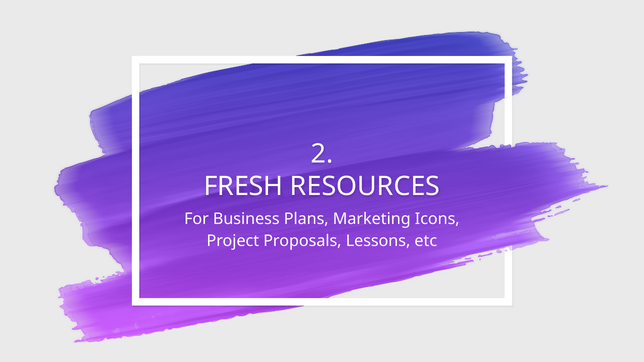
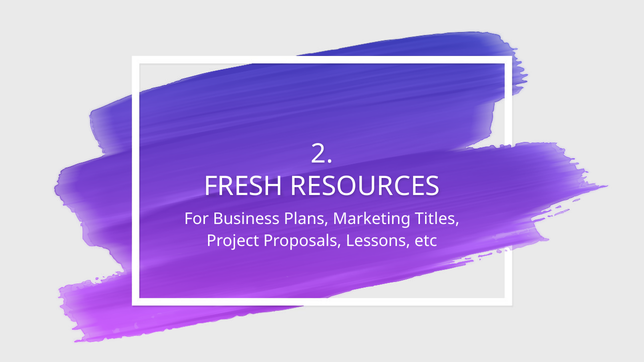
Icons: Icons -> Titles (437, 219)
